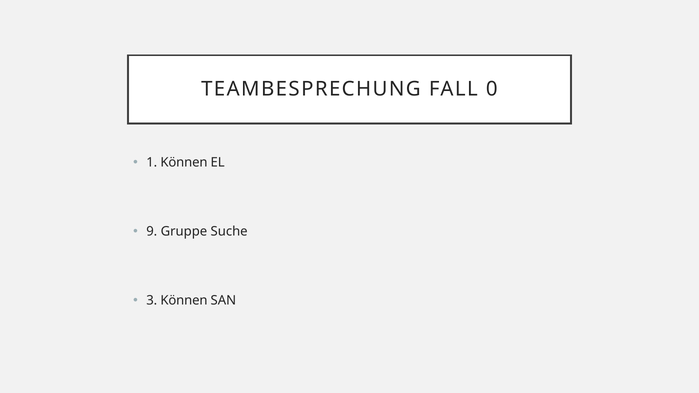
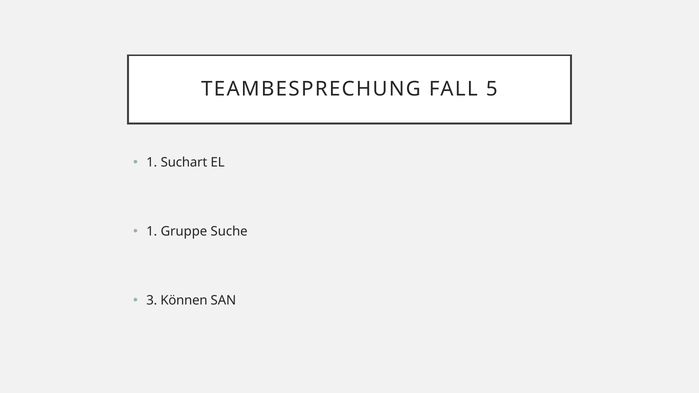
0: 0 -> 5 (492, 89)
1 Können: Können -> Suchart (184, 163)
9: 9 -> 1 (152, 232)
